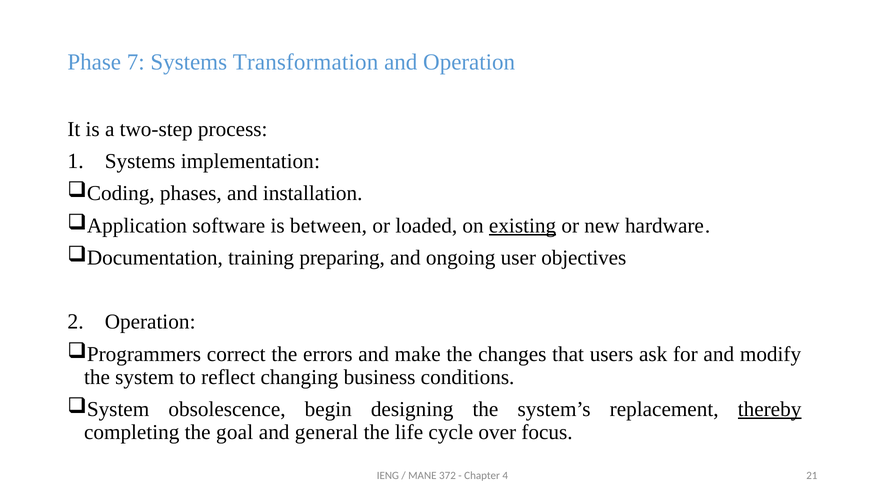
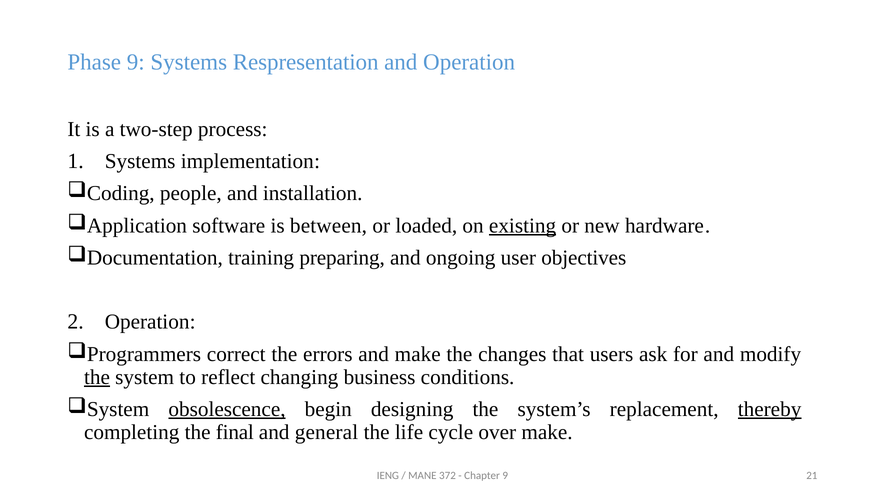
Phase 7: 7 -> 9 (136, 62)
Transformation: Transformation -> Respresentation (306, 62)
phases: phases -> people (191, 193)
the underline: none -> present (97, 377)
obsolescence underline: none -> present (227, 409)
goal: goal -> final (235, 432)
over focus: focus -> make (547, 432)
Chapter 4: 4 -> 9 (505, 475)
